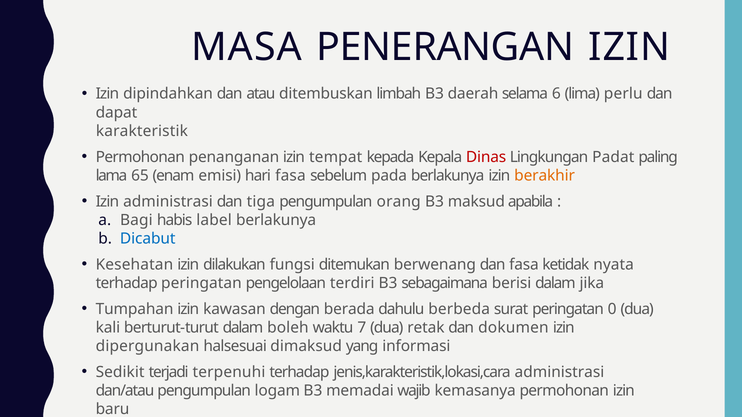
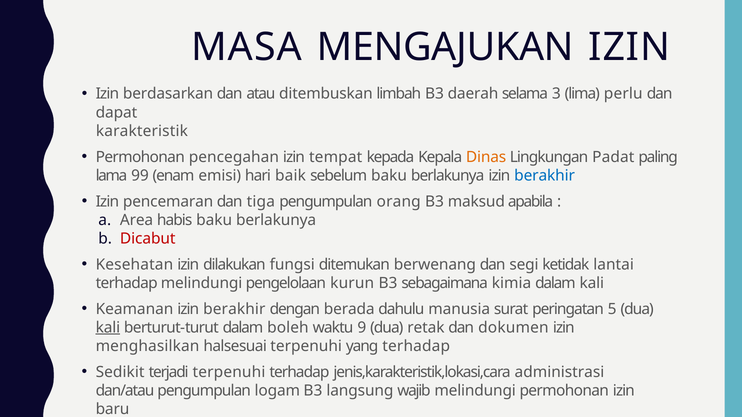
PENERANGAN: PENERANGAN -> MENGAJUKAN (445, 47)
dipindahkan: dipindahkan -> berdasarkan (168, 94)
6: 6 -> 3 (556, 94)
penanganan: penanganan -> pencegahan (234, 157)
Dinas colour: red -> orange (486, 157)
65: 65 -> 99 (140, 176)
hari fasa: fasa -> baik (290, 176)
sebelum pada: pada -> baku (389, 176)
berakhir colour: orange -> blue (545, 176)
Izin administrasi: administrasi -> pencemaran (168, 202)
Bagi: Bagi -> Area (137, 220)
habis label: label -> baku (214, 220)
Dicabut colour: blue -> red (148, 239)
dan fasa: fasa -> segi (524, 265)
nyata: nyata -> lantai (614, 265)
terhadap peringatan: peringatan -> melindungi (202, 283)
terdiri: terdiri -> kurun (352, 283)
berisi: berisi -> kimia (511, 283)
dalam jika: jika -> kali (592, 283)
Tumpahan: Tumpahan -> Keamanan (135, 309)
kawasan: kawasan -> berakhir (234, 309)
berbeda: berbeda -> manusia (459, 309)
0: 0 -> 5 (612, 309)
kali underline: none -> present (108, 328)
7: 7 -> 9 (362, 328)
dipergunakan: dipergunakan -> menghasilkan (148, 346)
halsesuai dimaksud: dimaksud -> terpenuhi (306, 346)
yang informasi: informasi -> terhadap (416, 346)
memadai: memadai -> langsung (360, 391)
wajib kemasanya: kemasanya -> melindungi (475, 391)
